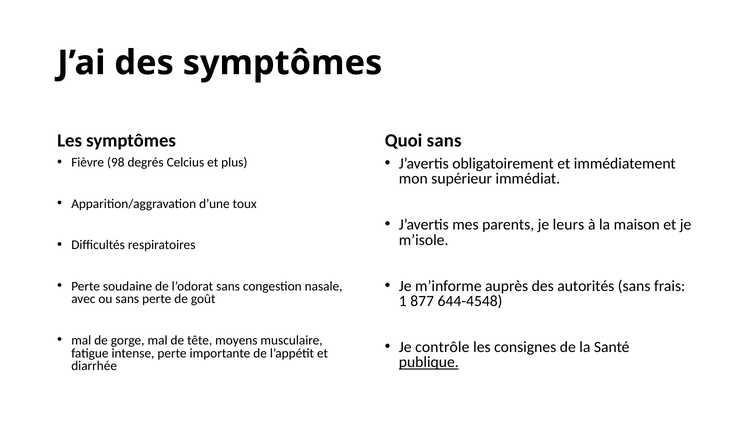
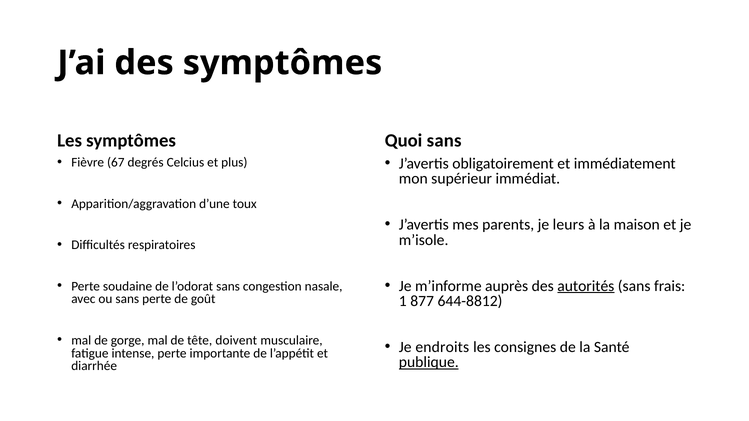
98: 98 -> 67 (116, 163)
autorités underline: none -> present (586, 286)
644-4548: 644-4548 -> 644-8812 (470, 301)
moyens: moyens -> doivent (236, 341)
contrôle: contrôle -> endroits (442, 347)
